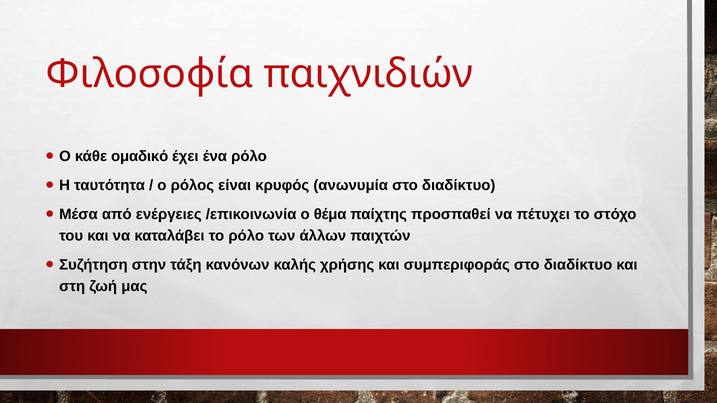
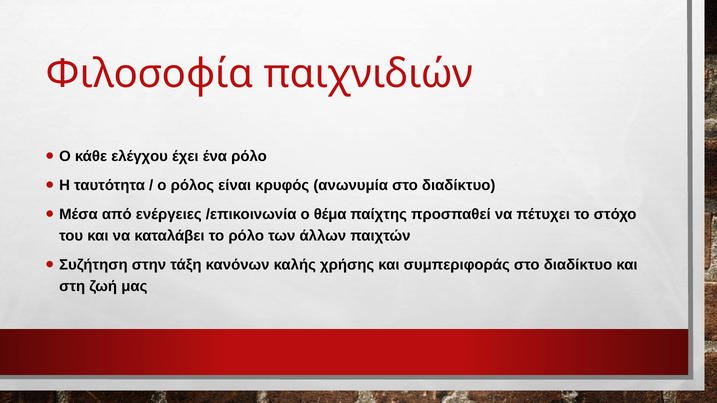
ομαδικό: ομαδικό -> ελέγχου (140, 157)
